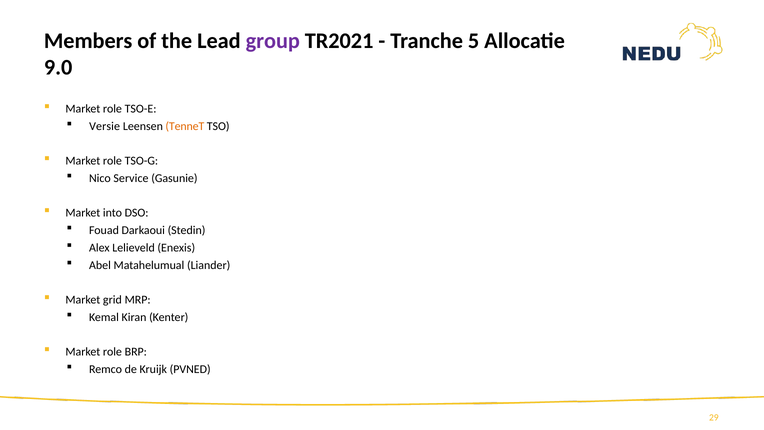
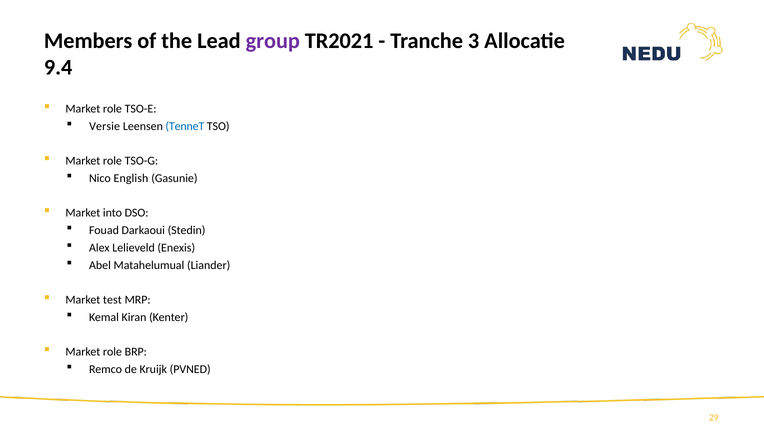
5: 5 -> 3 (474, 41)
9.0: 9.0 -> 9.4 (58, 68)
TenneT colour: orange -> blue (185, 126)
Service: Service -> English (131, 178)
grid: grid -> test (112, 300)
